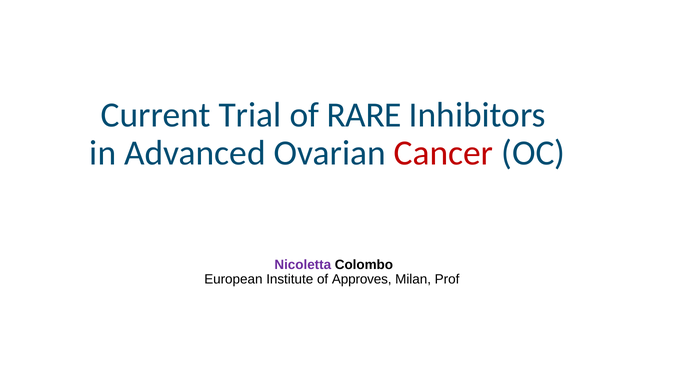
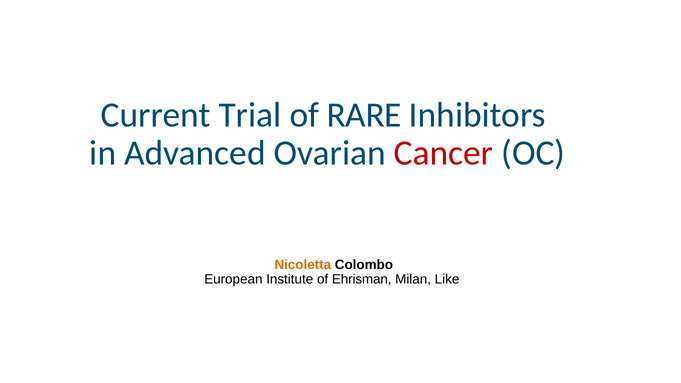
Nicoletta colour: purple -> orange (303, 265)
Approves: Approves -> Ehrisman (362, 279)
Prof: Prof -> Like (447, 279)
